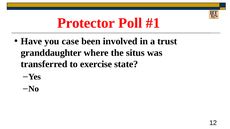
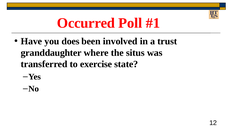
Protector: Protector -> Occurred (86, 23)
case: case -> does (71, 41)
